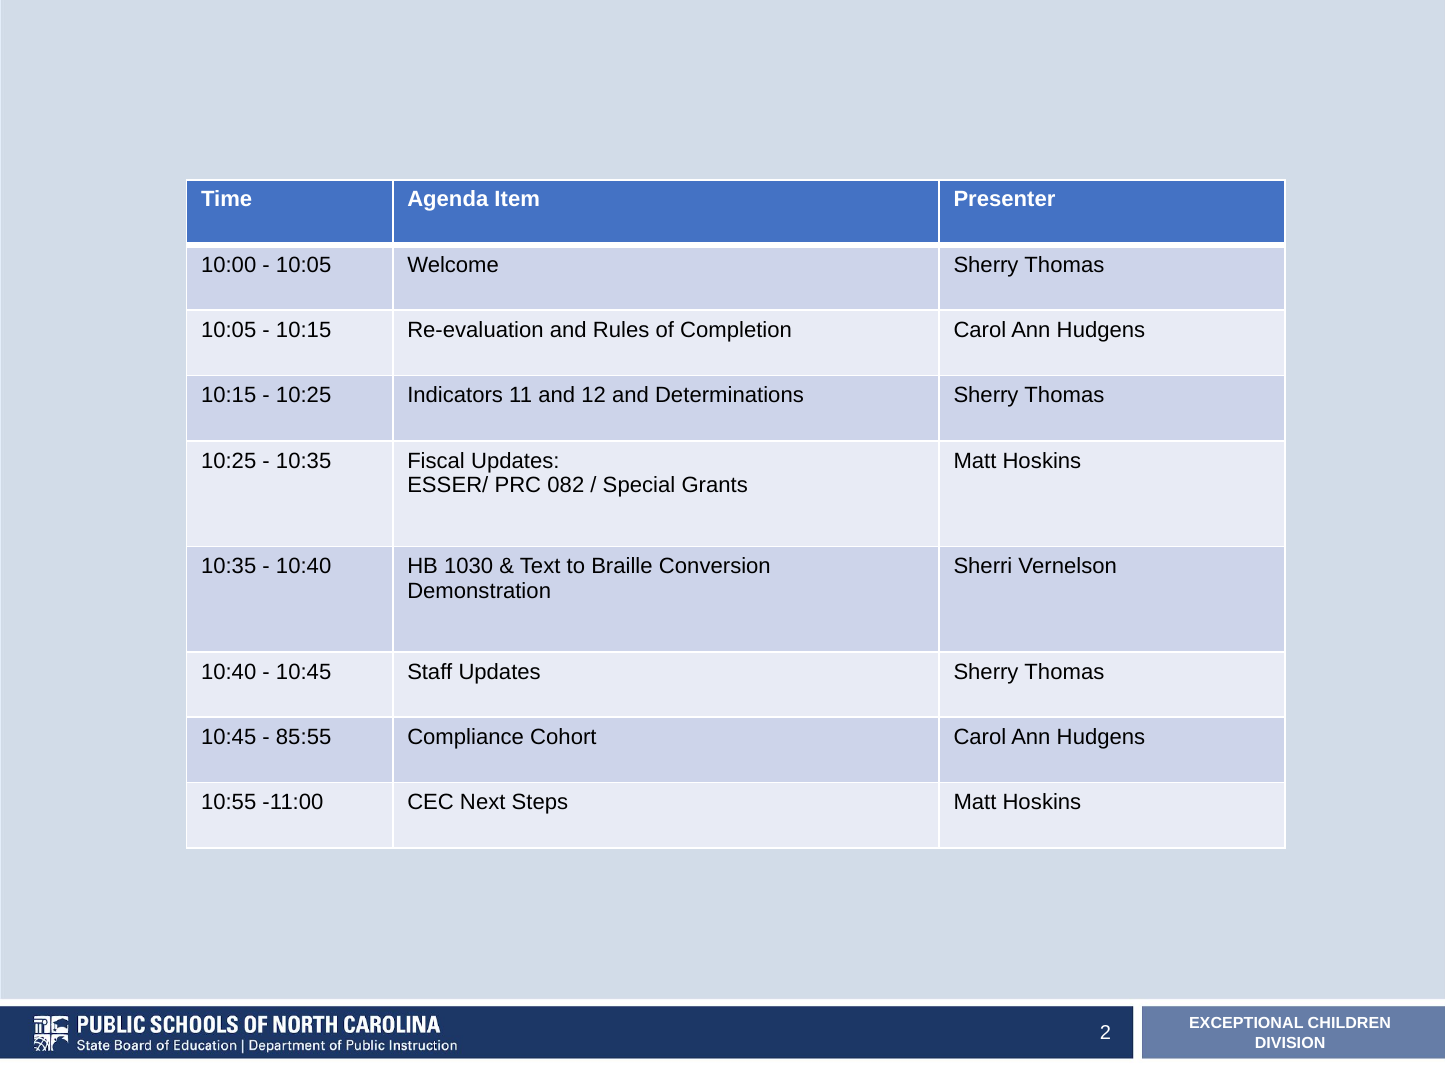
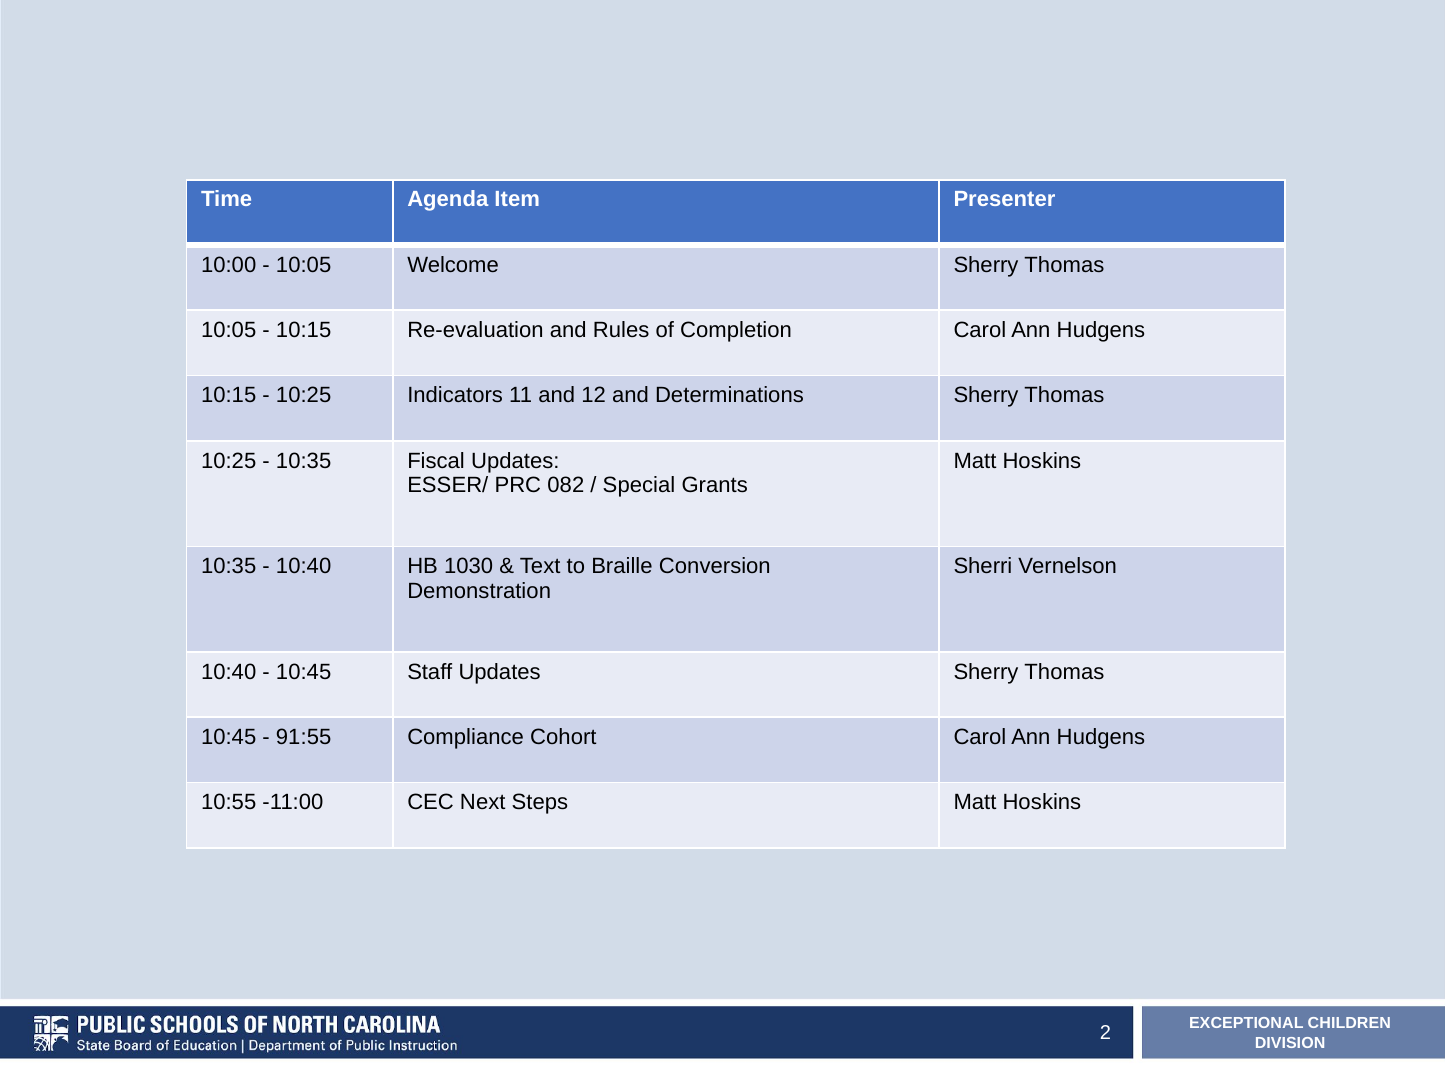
85:55: 85:55 -> 91:55 (304, 738)
